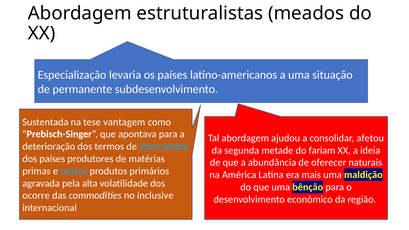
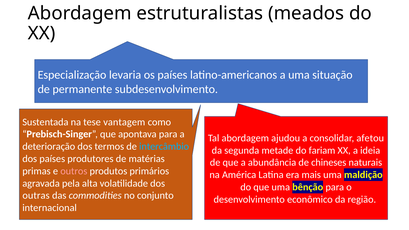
oferecer: oferecer -> chineses (329, 163)
outros colour: light blue -> pink (74, 171)
ocorre: ocorre -> outras (36, 196)
inclusive: inclusive -> conjunto (155, 196)
